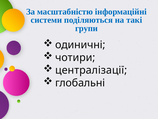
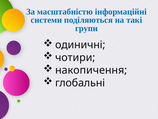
централізації: централізації -> накопичення (91, 70)
